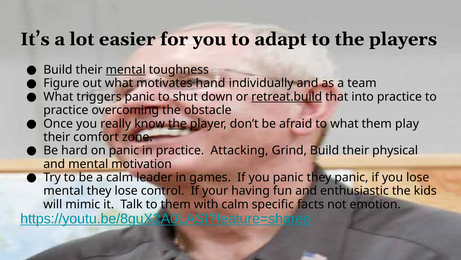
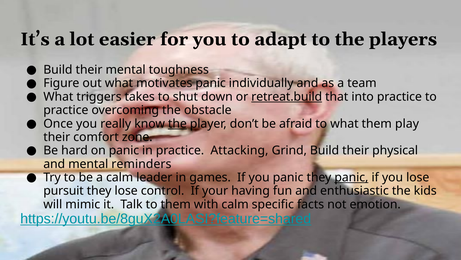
mental underline: present -> none (126, 70)
motivates hand: hand -> panic (211, 83)
triggers panic: panic -> takes (140, 96)
motivation: motivation -> reminders (141, 164)
panic underline: none -> present (351, 177)
mental: mental -> pursuit (64, 190)
